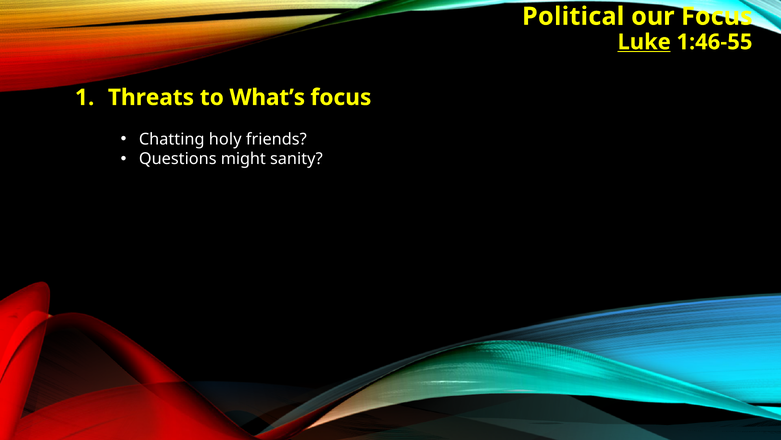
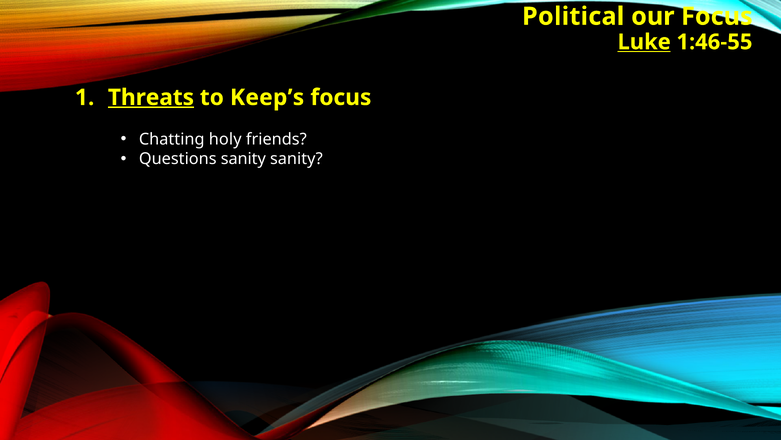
Threats underline: none -> present (151, 97)
What’s: What’s -> Keep’s (267, 97)
Questions might: might -> sanity (243, 159)
